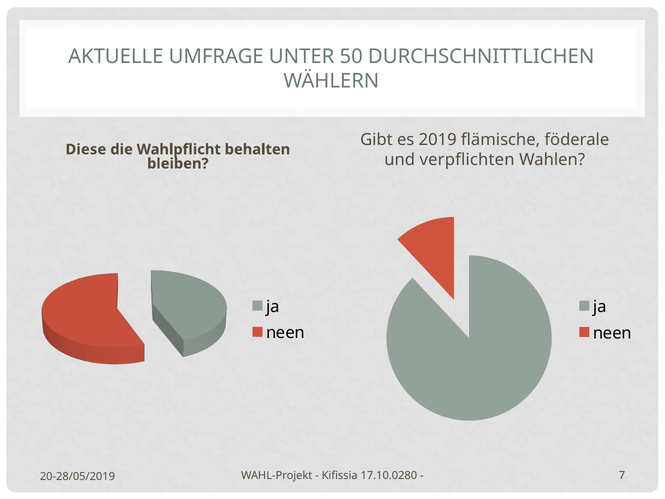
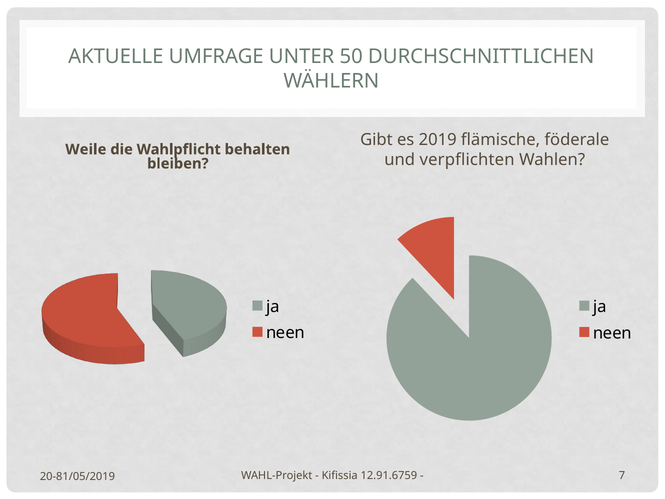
Diese: Diese -> Weile (86, 149)
17.10.0280: 17.10.0280 -> 12.91.6759 (389, 475)
20-28/05/2019: 20-28/05/2019 -> 20-81/05/2019 (77, 476)
